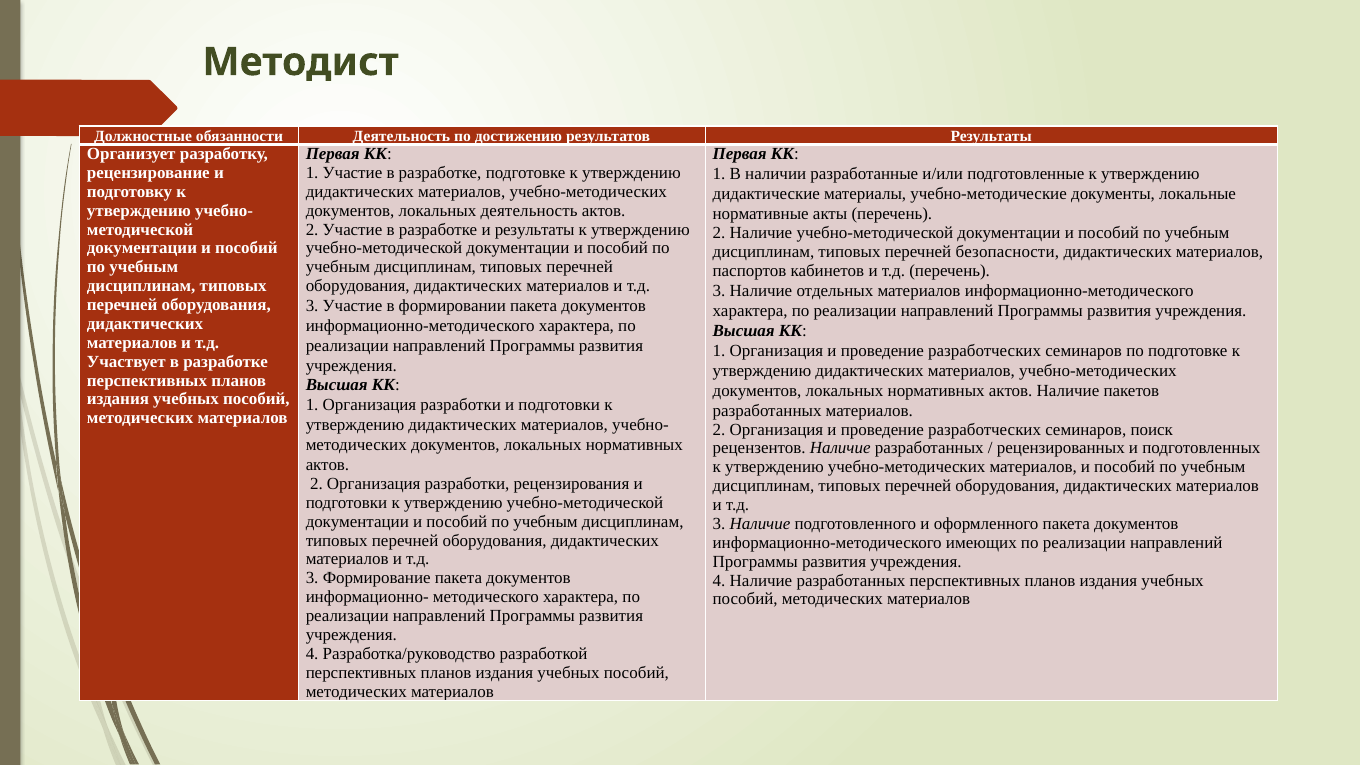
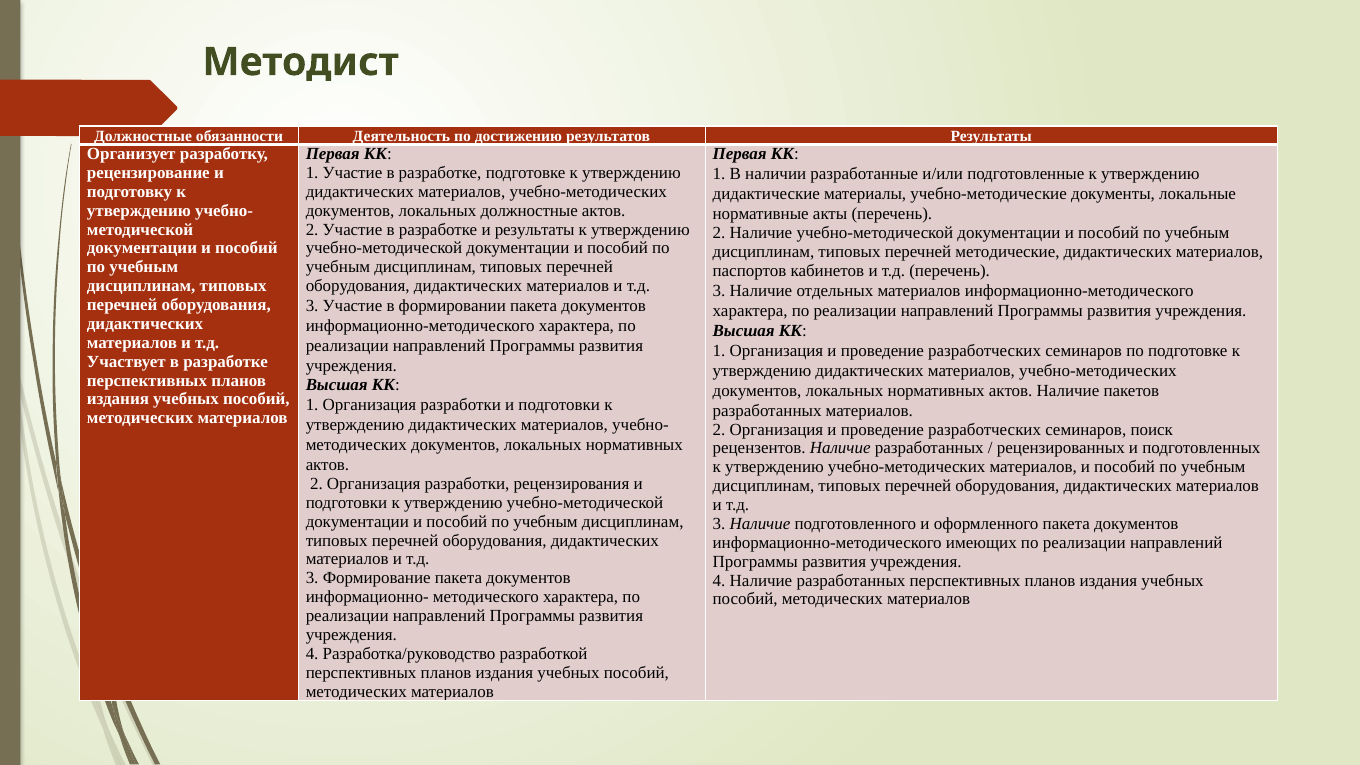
локальных деятельность: деятельность -> должностные (529, 211)
безопасности: безопасности -> методические (1007, 252)
